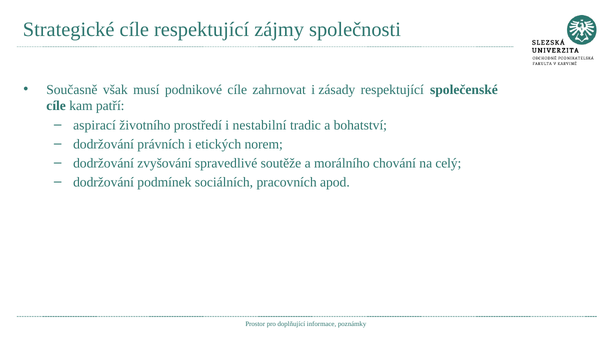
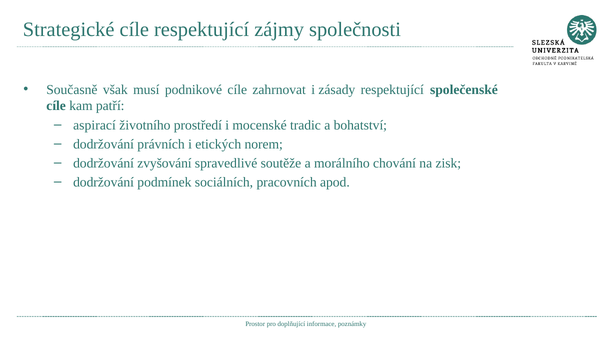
nestabilní: nestabilní -> mocenské (260, 125)
celý: celý -> zisk (448, 163)
